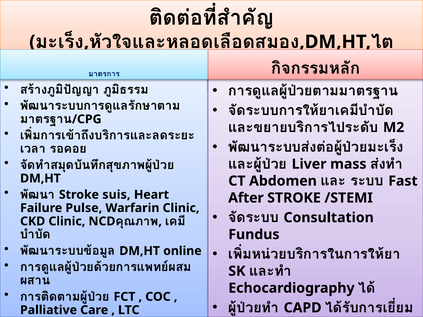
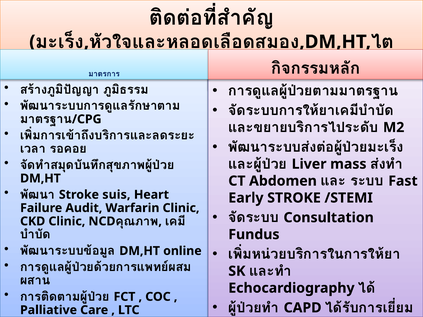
After: After -> Early (246, 198)
Pulse: Pulse -> Audit (84, 208)
